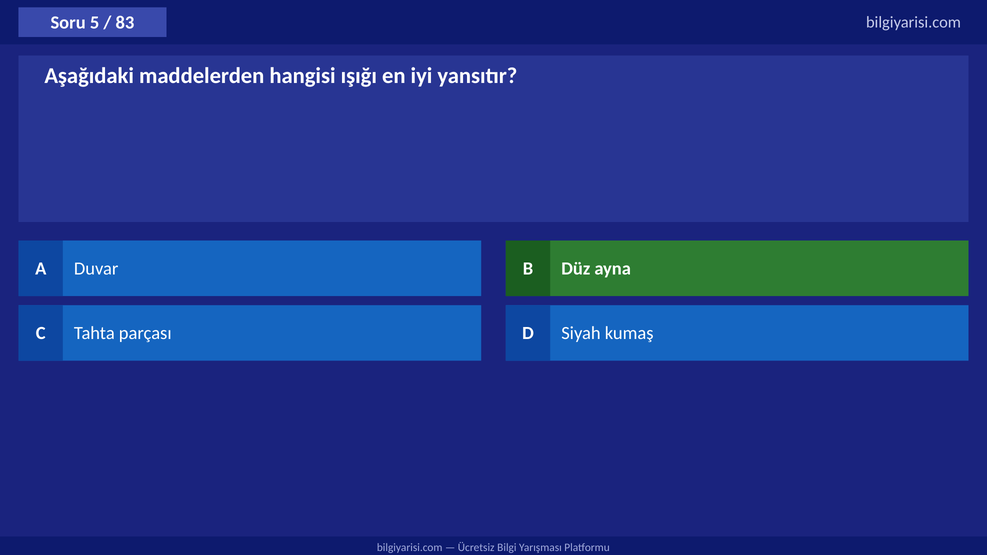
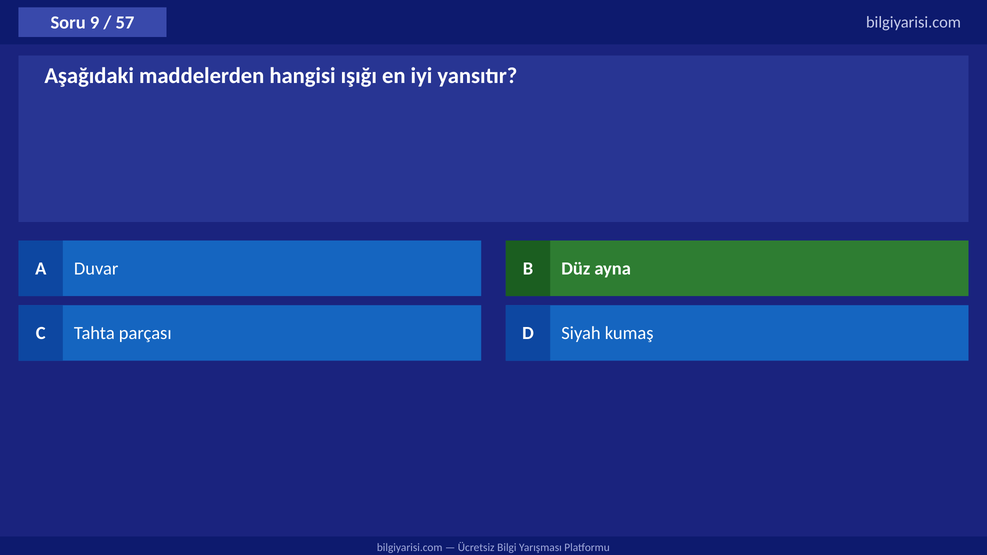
5: 5 -> 9 (95, 23)
83: 83 -> 57 (125, 23)
